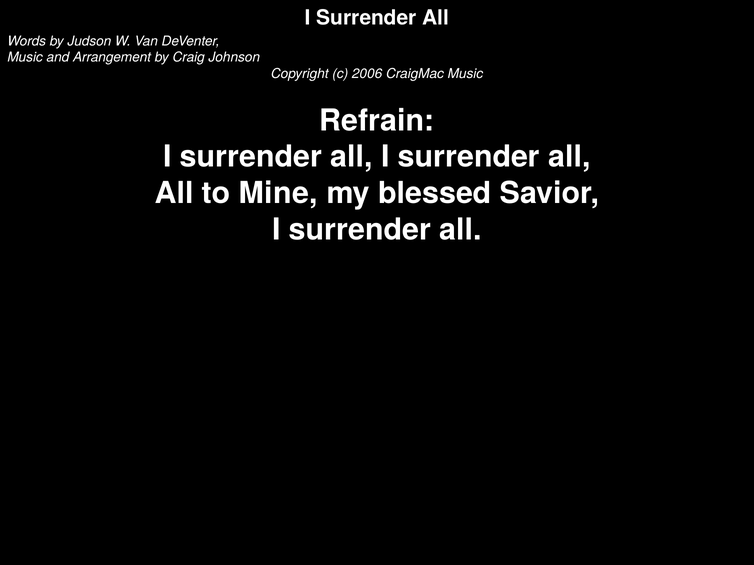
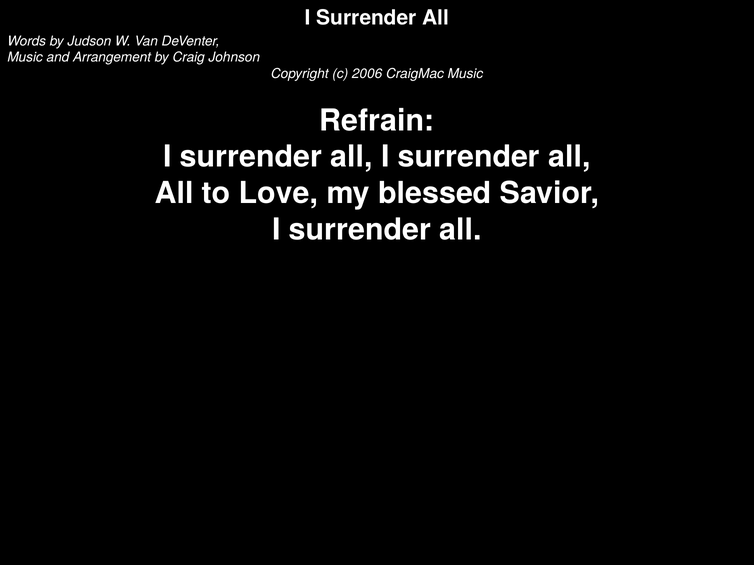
Mine: Mine -> Love (278, 194)
